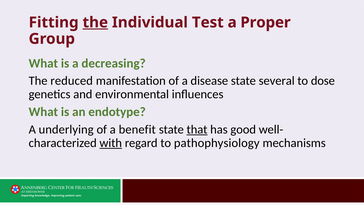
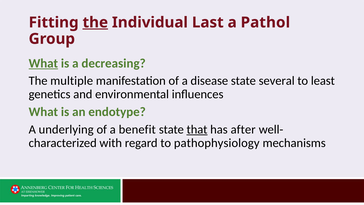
Test: Test -> Last (208, 22)
Proper: Proper -> Pathol (265, 22)
What underline: none -> present (43, 63)
reduced: reduced -> multiple (72, 81)
dose: dose -> least (323, 81)
good: good -> after (243, 129)
with underline: present -> none (111, 143)
